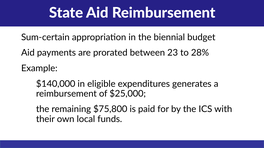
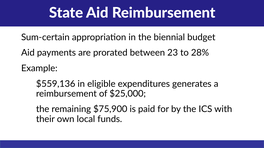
$140,000: $140,000 -> $559,136 (56, 84)
$75,800: $75,800 -> $75,900 (110, 110)
